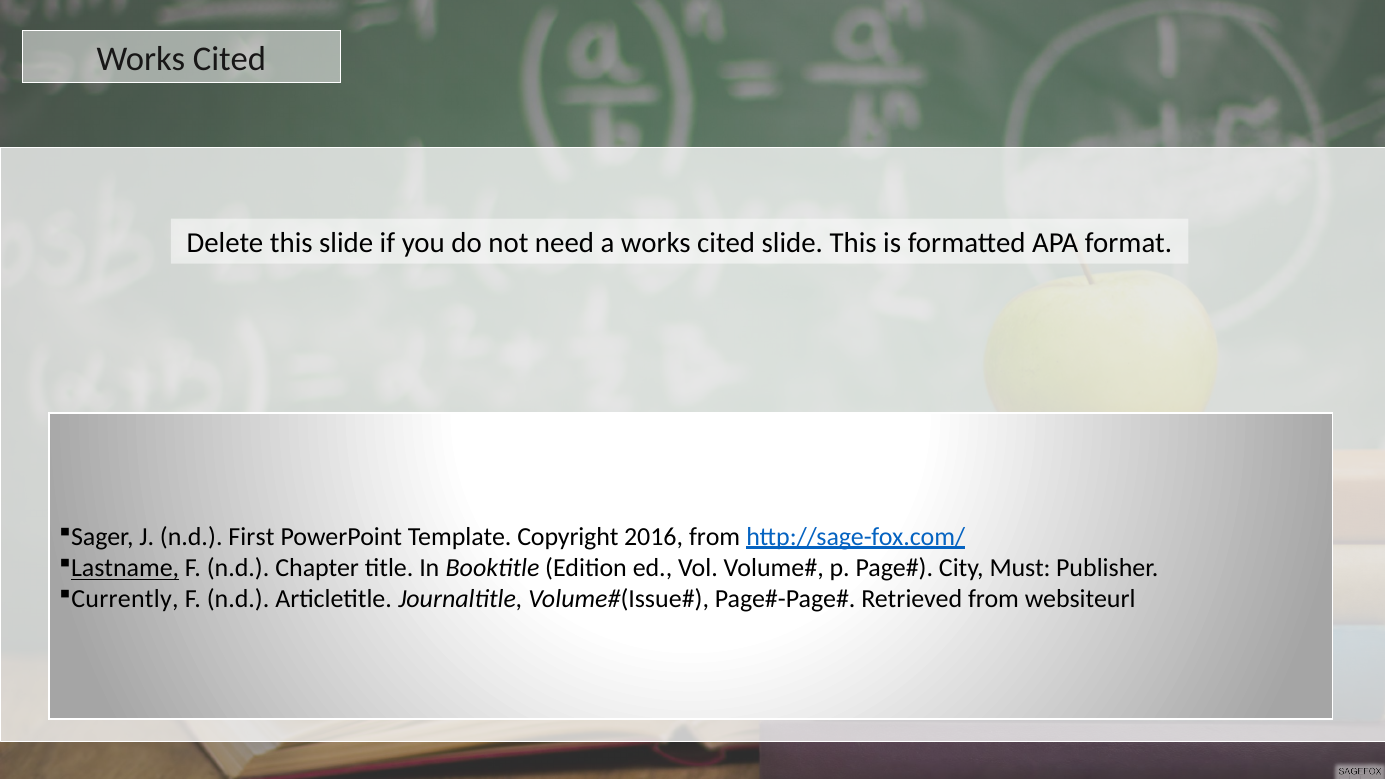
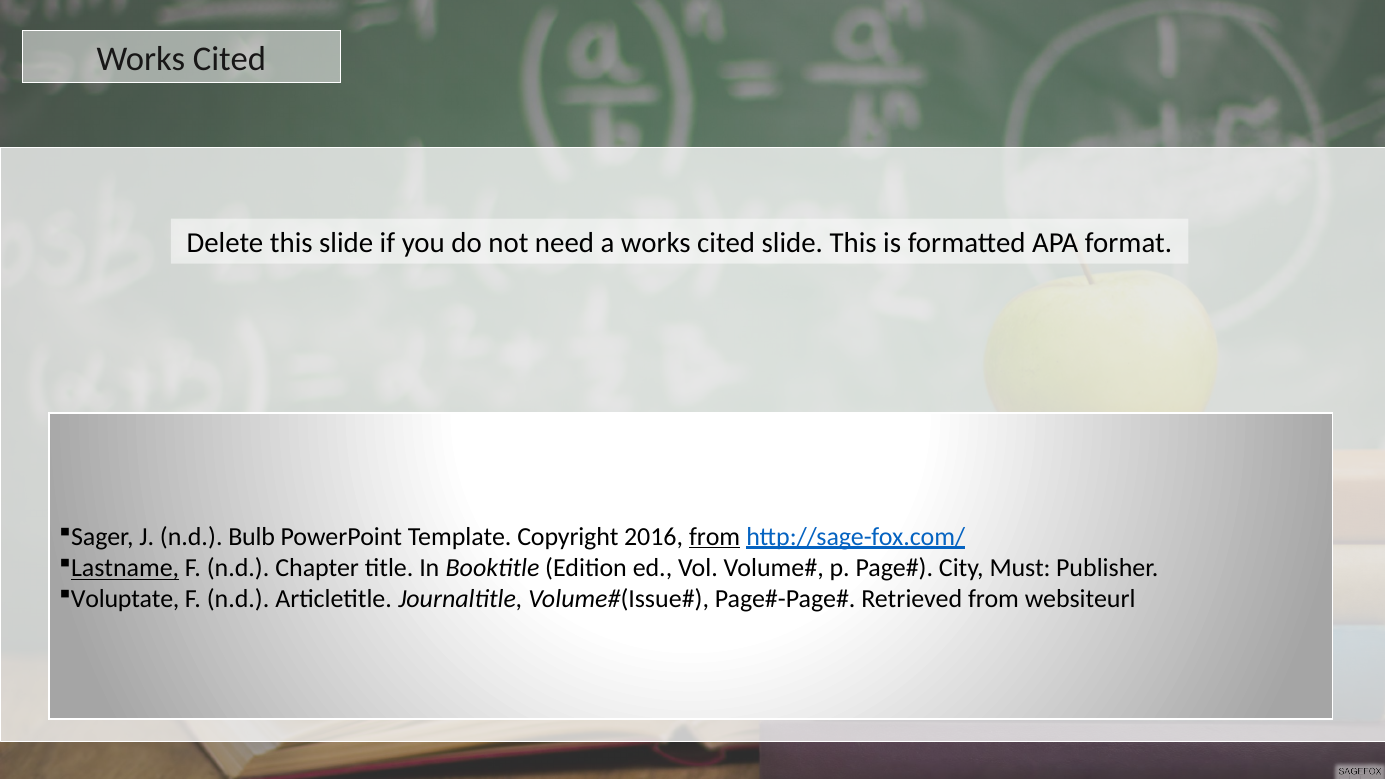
First: First -> Bulb (252, 536)
from underline: none -> present (715, 536)
Currently: Currently -> Voluptate (125, 599)
